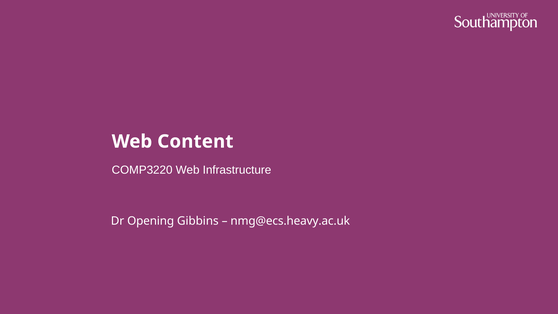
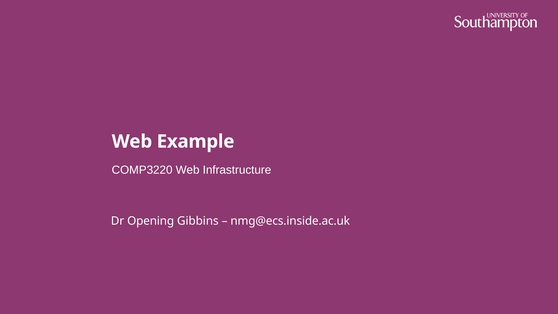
Content: Content -> Example (196, 141)
nmg@ecs.heavy.ac.uk: nmg@ecs.heavy.ac.uk -> nmg@ecs.inside.ac.uk (290, 221)
